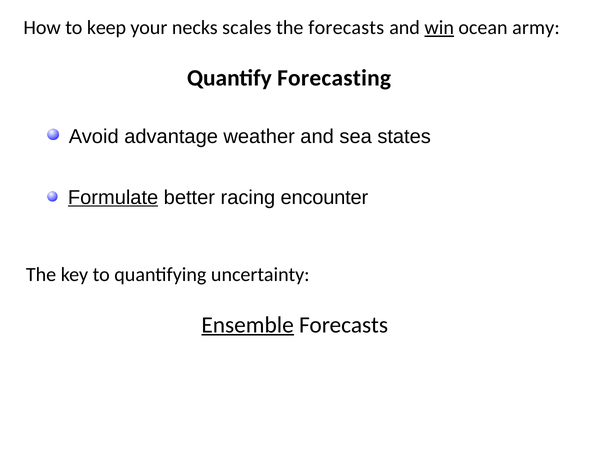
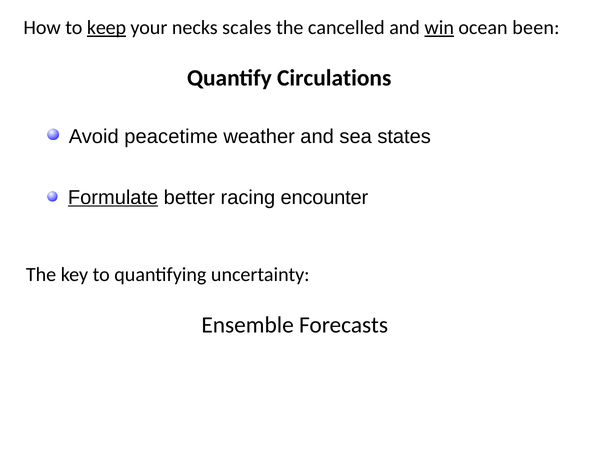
keep underline: none -> present (107, 28)
the forecasts: forecasts -> cancelled (346, 28)
army: army -> been (536, 28)
Forecasting: Forecasting -> Circulations (334, 78)
advantage: advantage -> peacetime (171, 137)
Ensemble underline: present -> none (248, 325)
